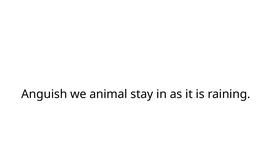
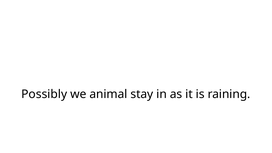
Anguish: Anguish -> Possibly (44, 94)
